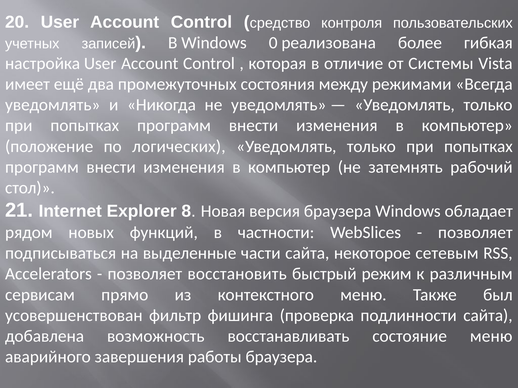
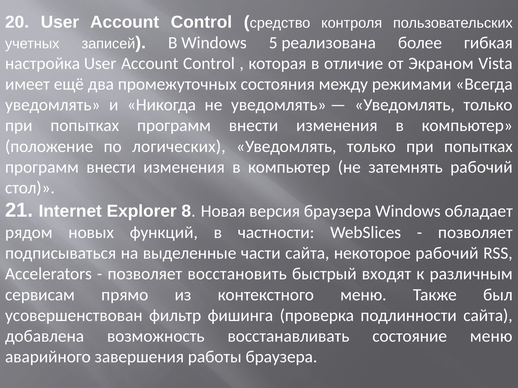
0: 0 -> 5 (273, 43)
Системы: Системы -> Экраном (441, 64)
некоторое сетевым: сетевым -> рабочий (447, 254)
режим: режим -> входят (387, 274)
